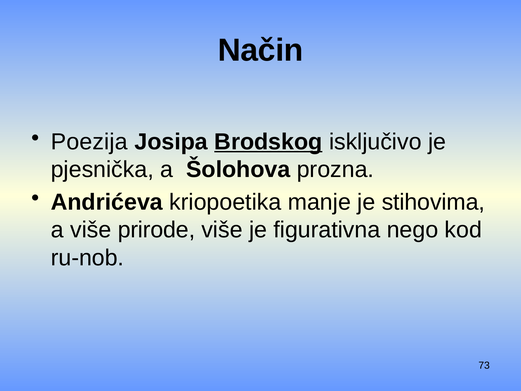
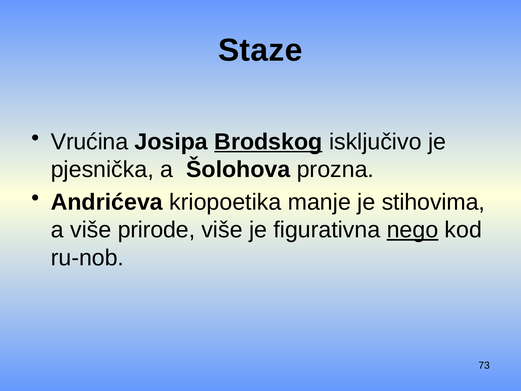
Način: Način -> Staze (260, 50)
Poezija: Poezija -> Vrućina (90, 142)
nego underline: none -> present (412, 230)
